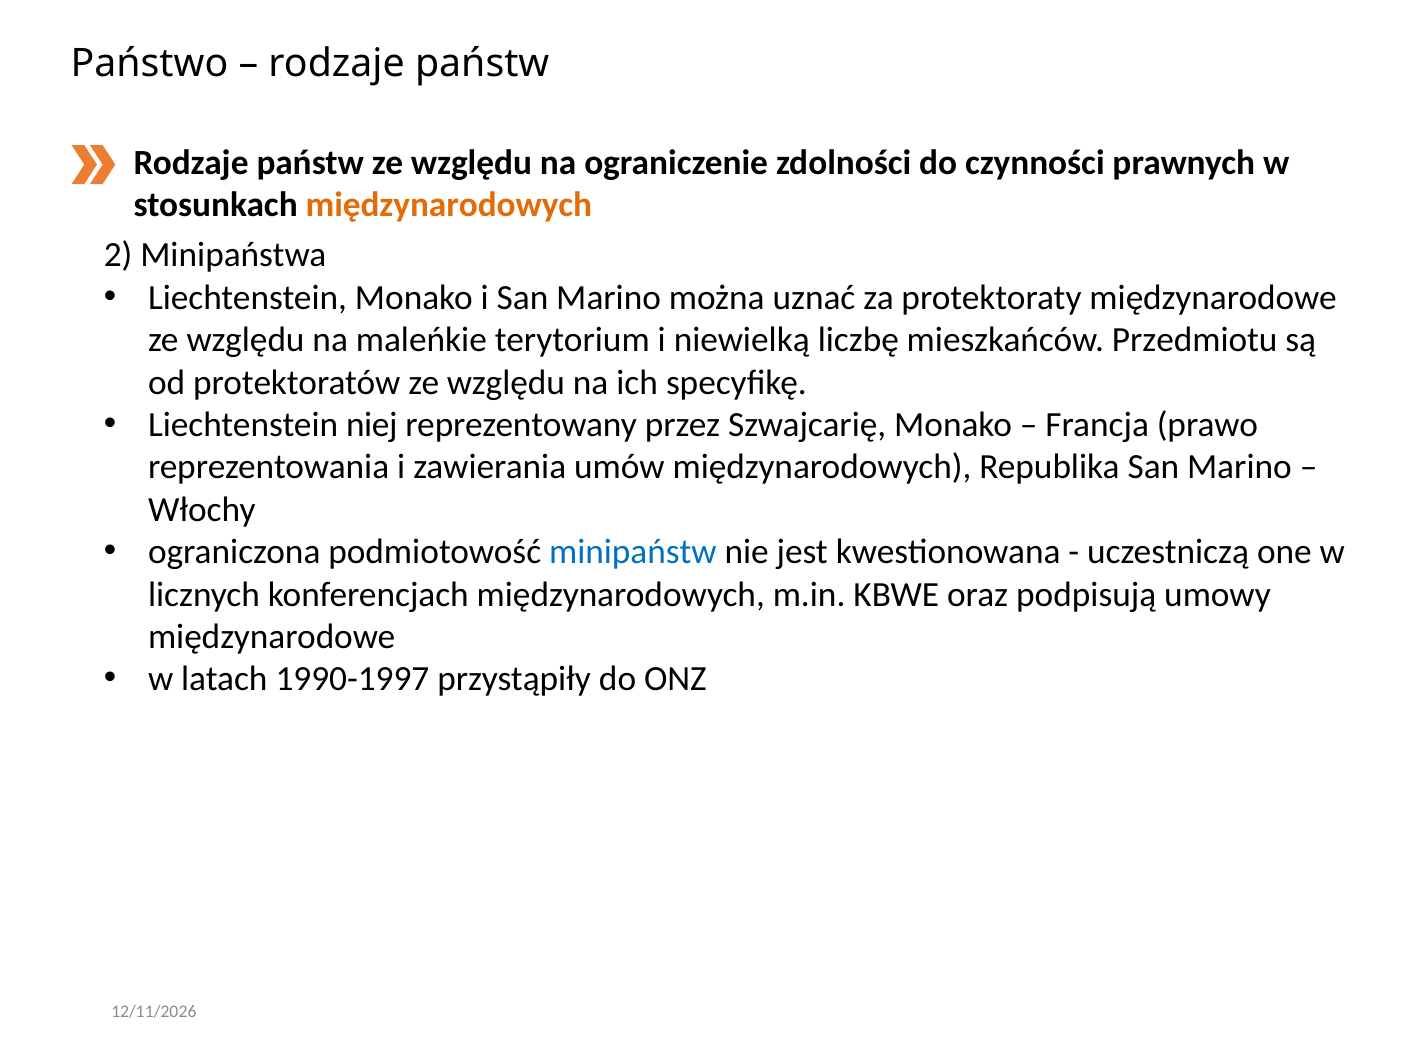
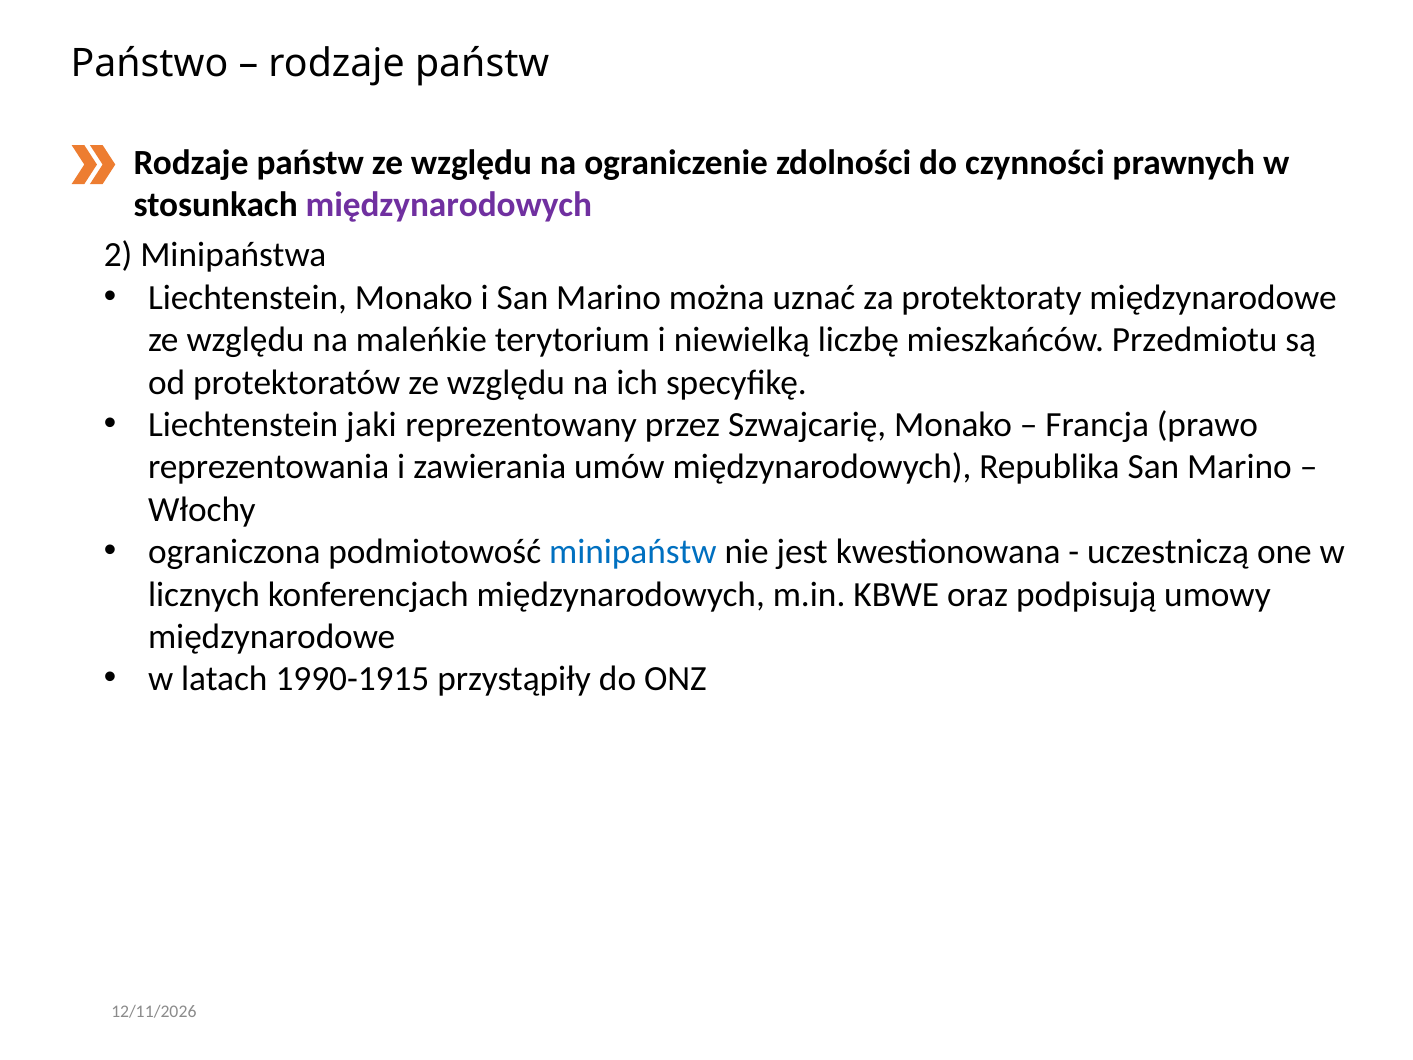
międzynarodowych colour: orange -> purple (449, 205)
niej: niej -> jaki (371, 425)
1990-1997: 1990-1997 -> 1990-1915 (352, 679)
